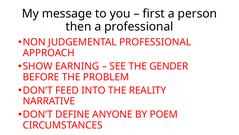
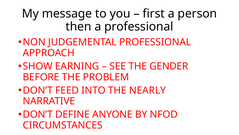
REALITY: REALITY -> NEARLY (148, 90)
POEM: POEM -> NFOD (164, 114)
